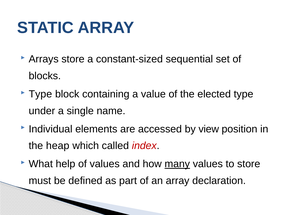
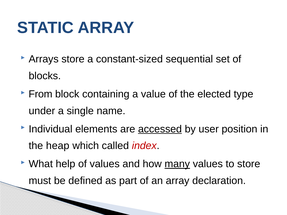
Type: Type -> From (40, 94)
accessed underline: none -> present (160, 129)
view: view -> user (209, 129)
